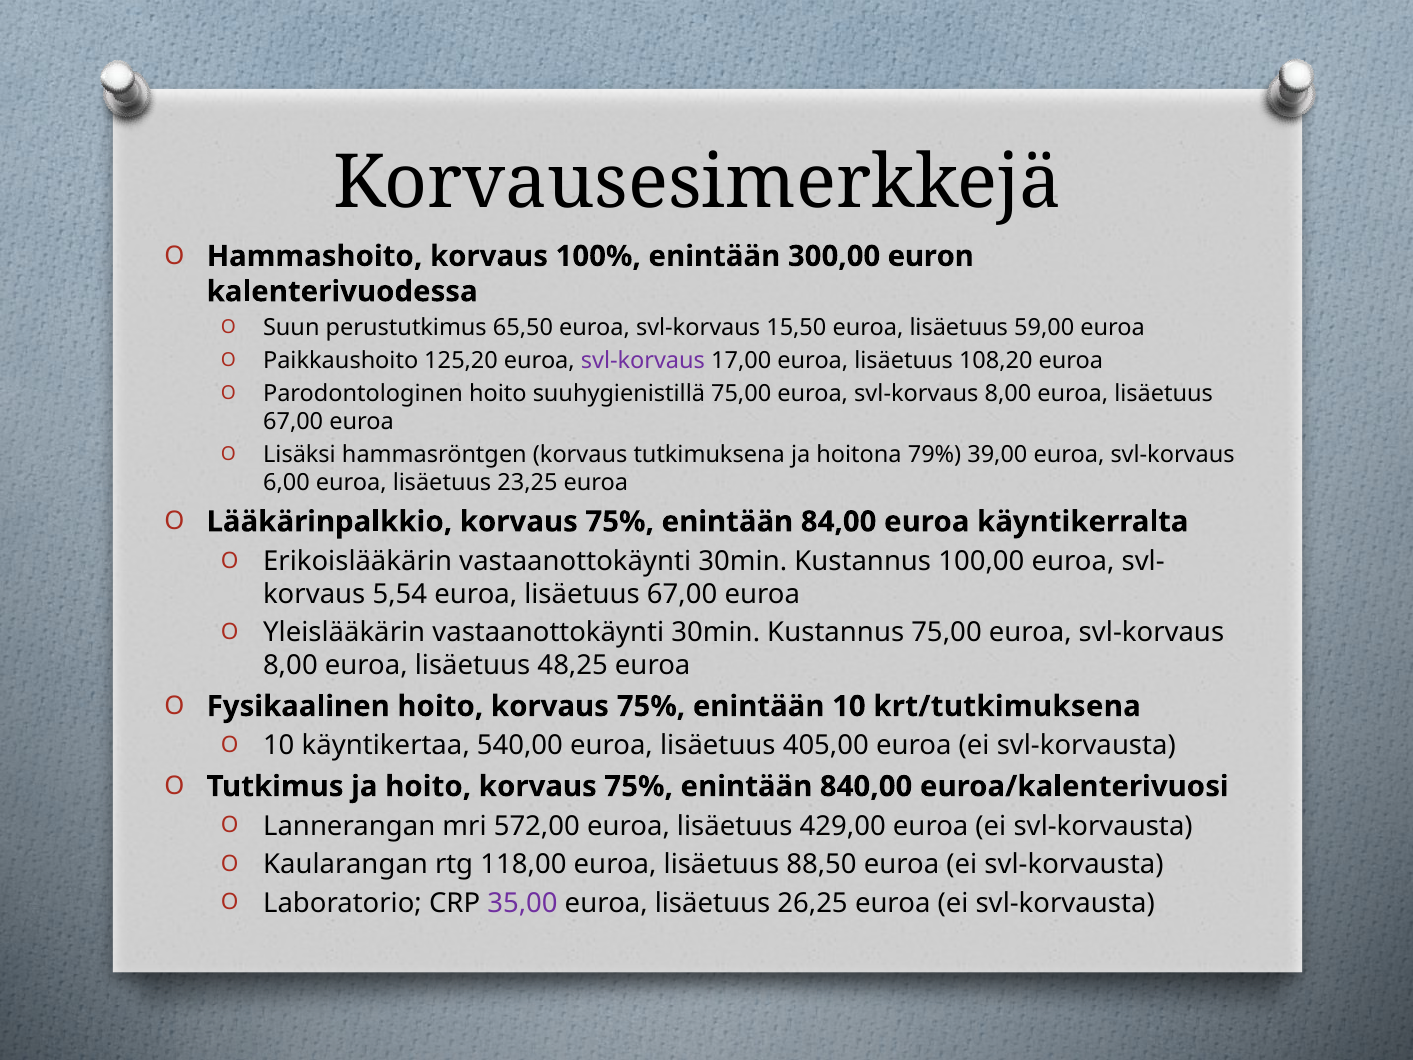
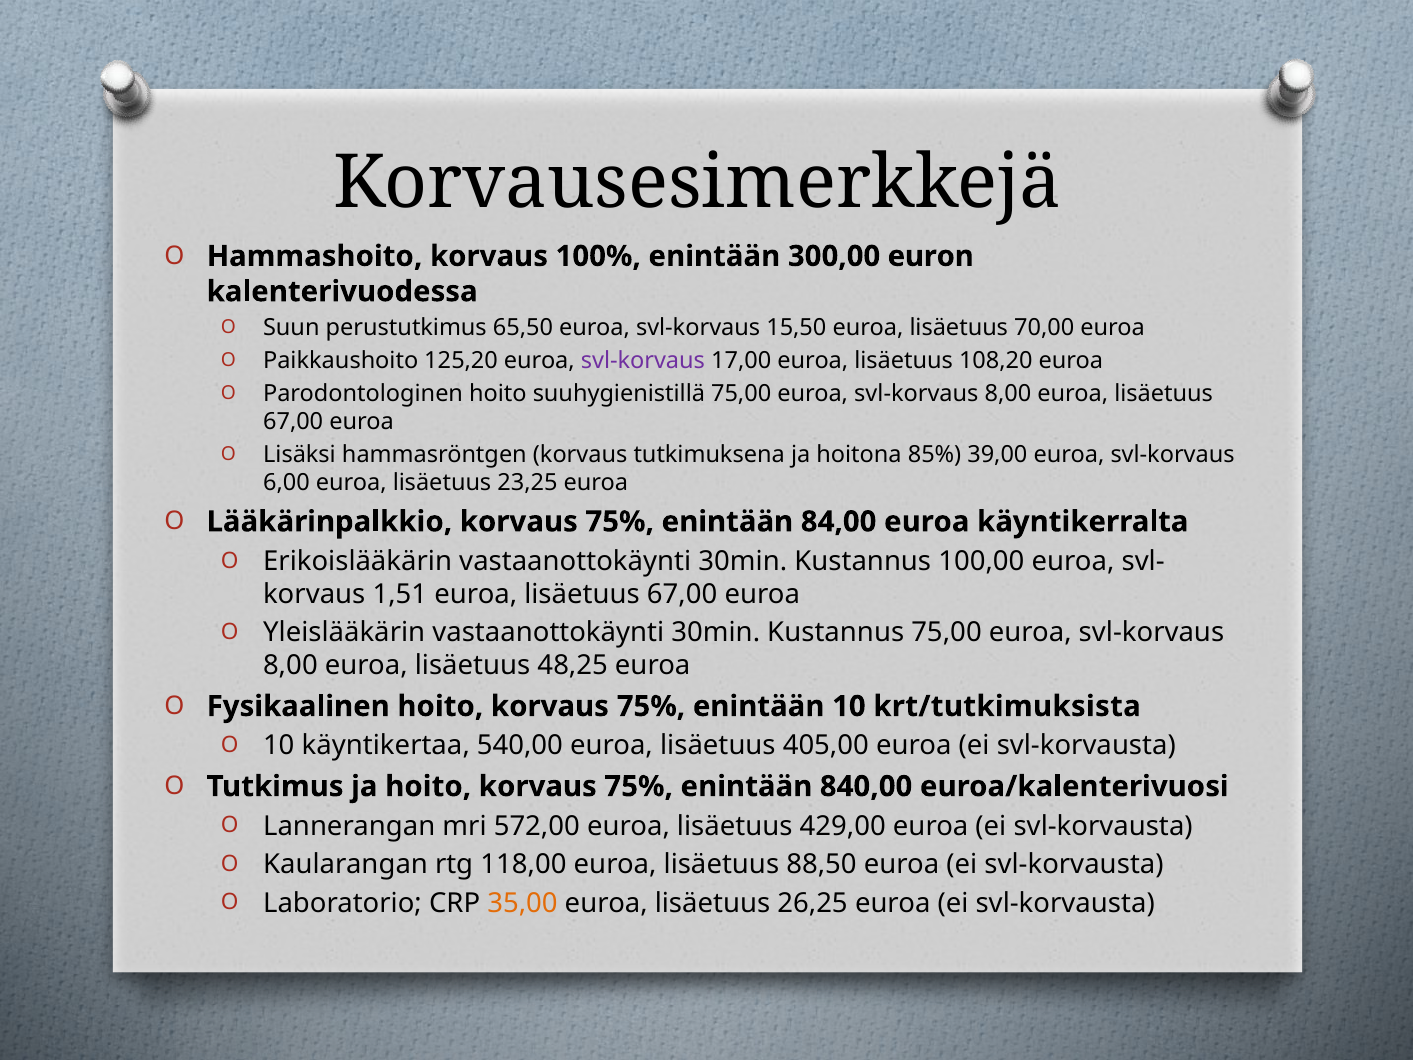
59,00: 59,00 -> 70,00 (1044, 328)
79%: 79% -> 85% (935, 455)
5,54: 5,54 -> 1,51 (400, 594)
krt/tutkimuksena: krt/tutkimuksena -> krt/tutkimuksista (1007, 706)
35,00 colour: purple -> orange (523, 903)
